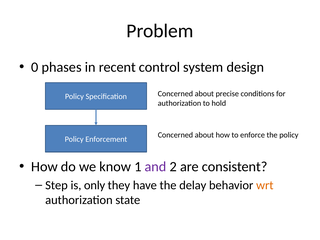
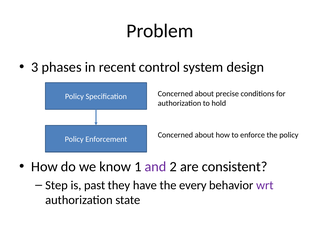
0: 0 -> 3 (35, 67)
only: only -> past (95, 185)
delay: delay -> every (193, 185)
wrt colour: orange -> purple (265, 185)
